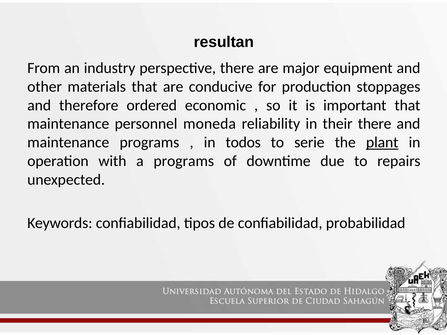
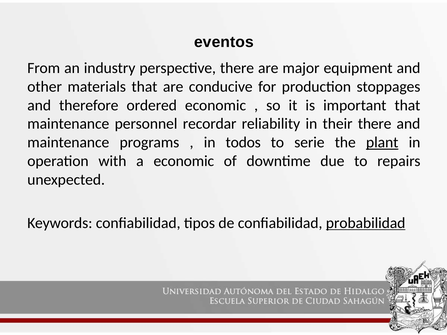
resultan: resultan -> eventos (224, 42)
moneda: moneda -> recordar (210, 124)
a programs: programs -> economic (184, 161)
probabilidad underline: none -> present (366, 223)
